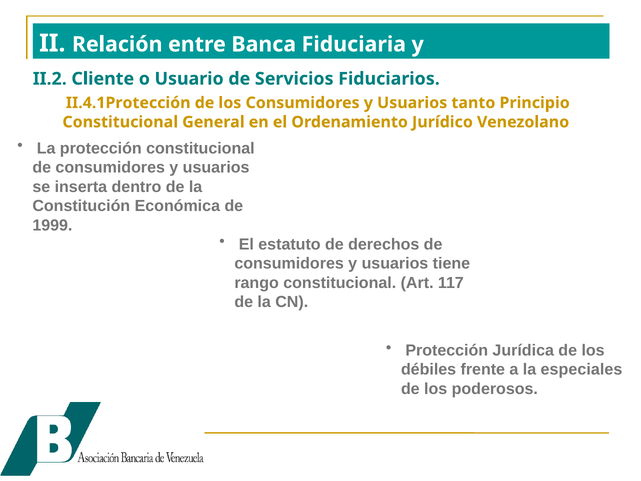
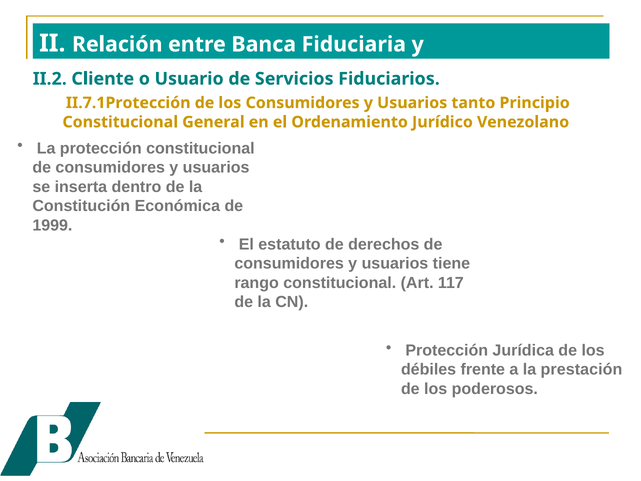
II.4.1Protección: II.4.1Protección -> II.7.1Protección (128, 103)
especiales: especiales -> prestación (581, 369)
